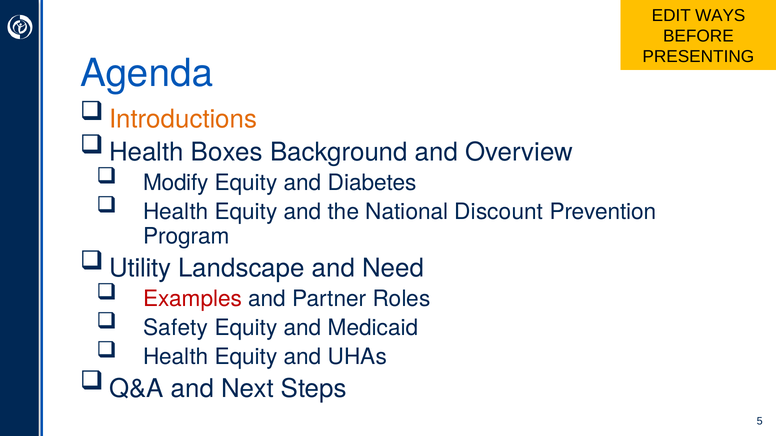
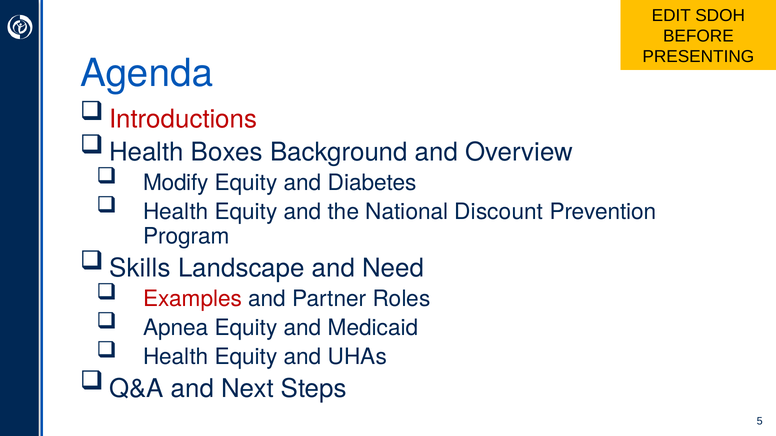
WAYS: WAYS -> SDOH (720, 15)
Introductions colour: orange -> red (183, 119)
Utility: Utility -> Skills (140, 268)
Safety: Safety -> Apnea (176, 328)
